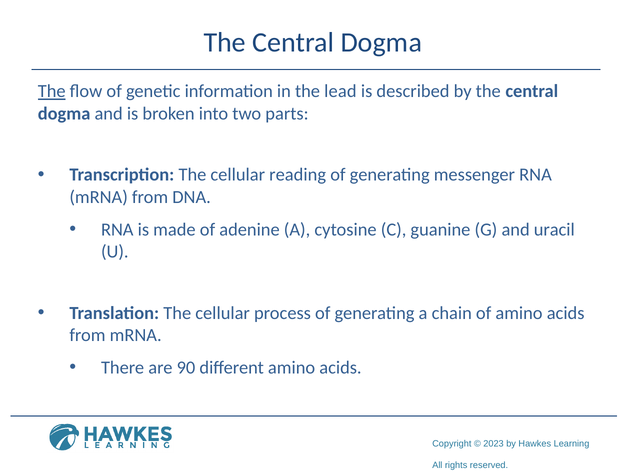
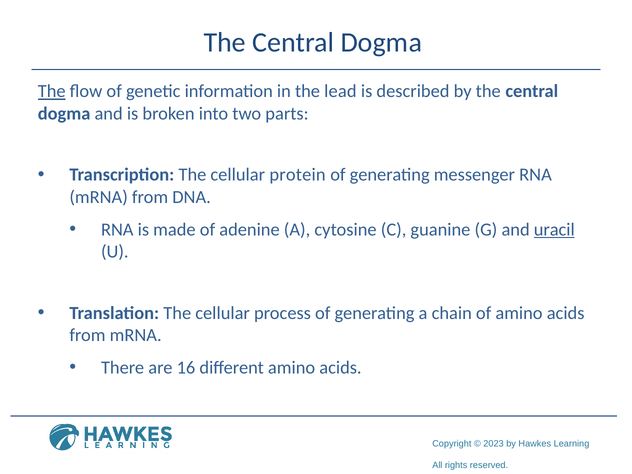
reading: reading -> protein (298, 175)
uracil underline: none -> present (554, 229)
90: 90 -> 16 (186, 368)
